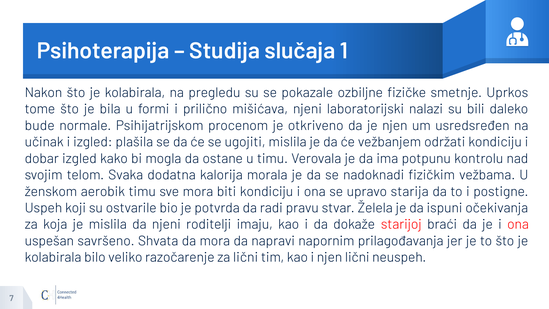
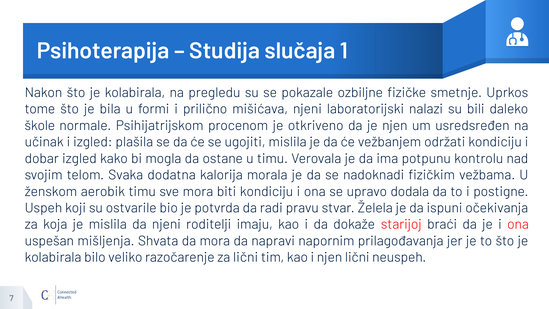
bude: bude -> škole (40, 126)
starija: starija -> dodala (410, 191)
savršeno: savršeno -> mišljenja (106, 241)
